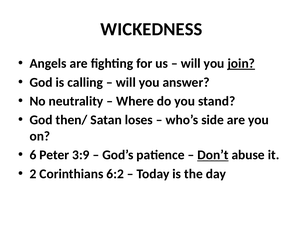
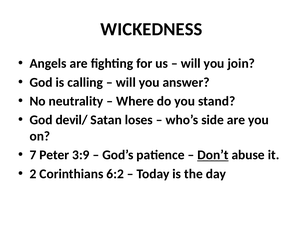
join underline: present -> none (241, 64)
then/: then/ -> devil/ (72, 120)
6: 6 -> 7 (33, 155)
